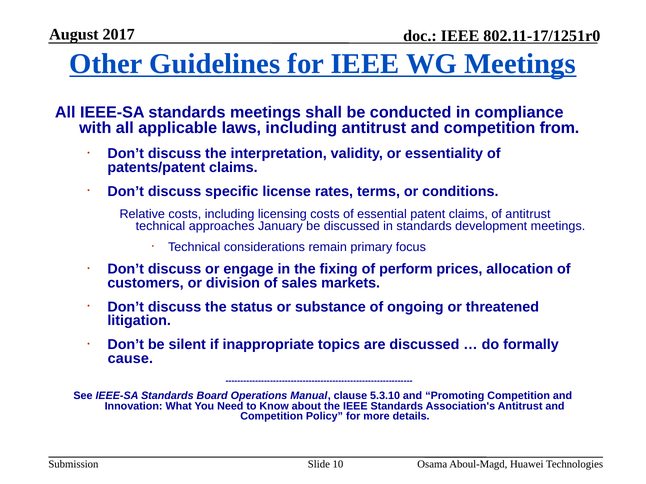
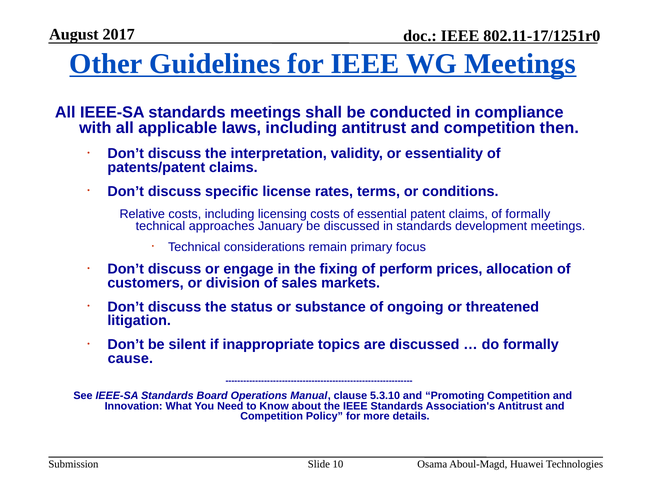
from: from -> then (559, 128)
of antitrust: antitrust -> formally (528, 214)
